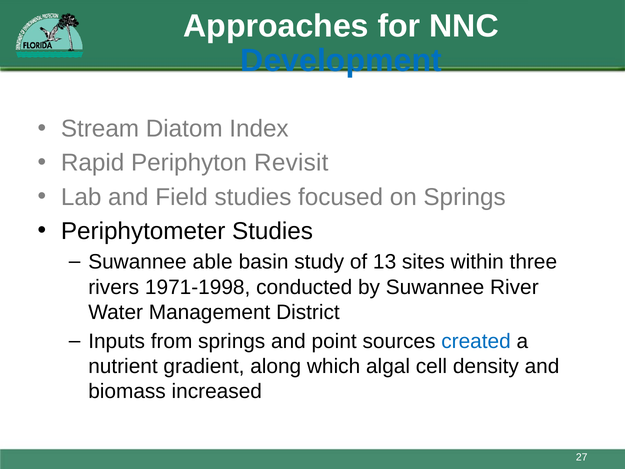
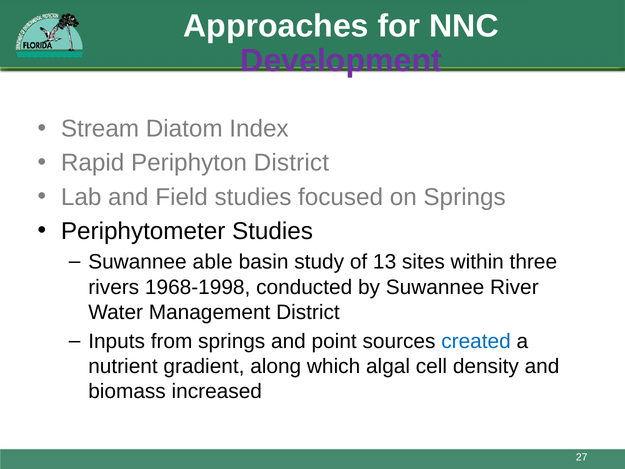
Development colour: blue -> purple (341, 61)
Periphyton Revisit: Revisit -> District (291, 163)
1971-1998: 1971-1998 -> 1968-1998 (198, 287)
